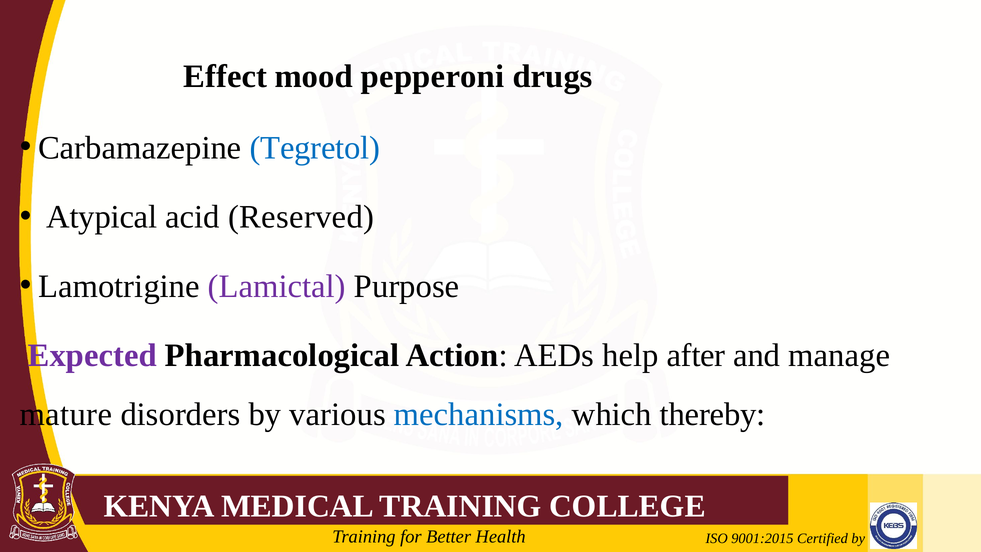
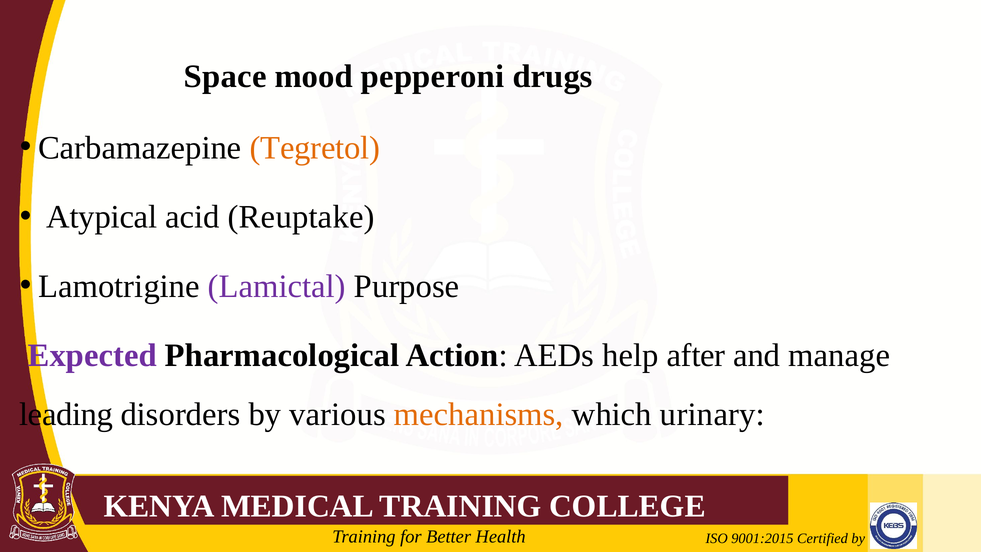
Effect: Effect -> Space (225, 76)
Tegretol colour: blue -> orange (315, 148)
Reserved: Reserved -> Reuptake (301, 217)
mature: mature -> leading (66, 414)
mechanisms colour: blue -> orange (479, 414)
thereby: thereby -> urinary (712, 414)
